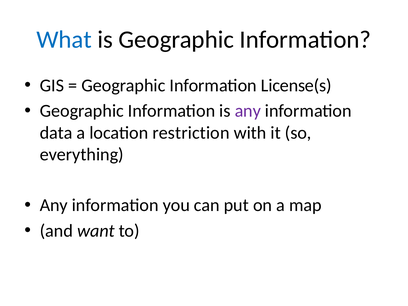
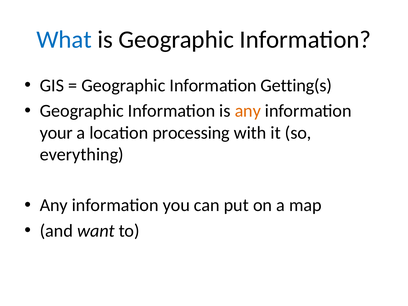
License(s: License(s -> Getting(s (296, 86)
any colour: purple -> orange (248, 111)
data: data -> your (56, 133)
restriction: restriction -> processing (191, 133)
